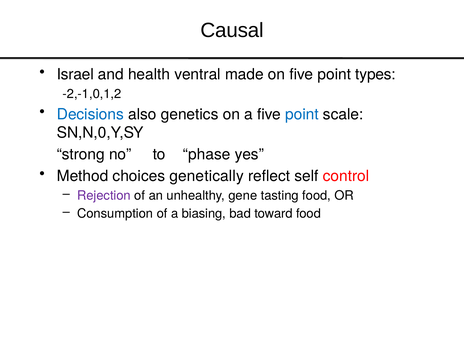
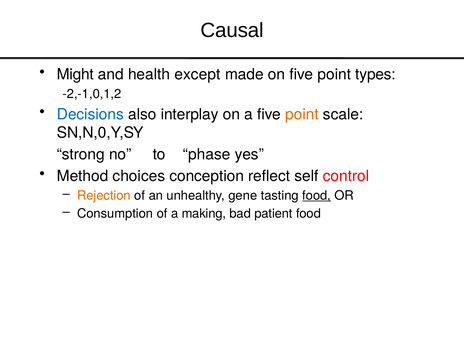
Israel: Israel -> Might (75, 75)
ventral: ventral -> except (197, 75)
genetics: genetics -> interplay (190, 114)
point colour: blue -> orange (302, 114)
genetically: genetically -> conception (207, 176)
Rejection colour: purple -> orange (104, 196)
food underline: none -> present (317, 196)
biasing: biasing -> making (204, 214)
toward: toward -> patient (273, 214)
